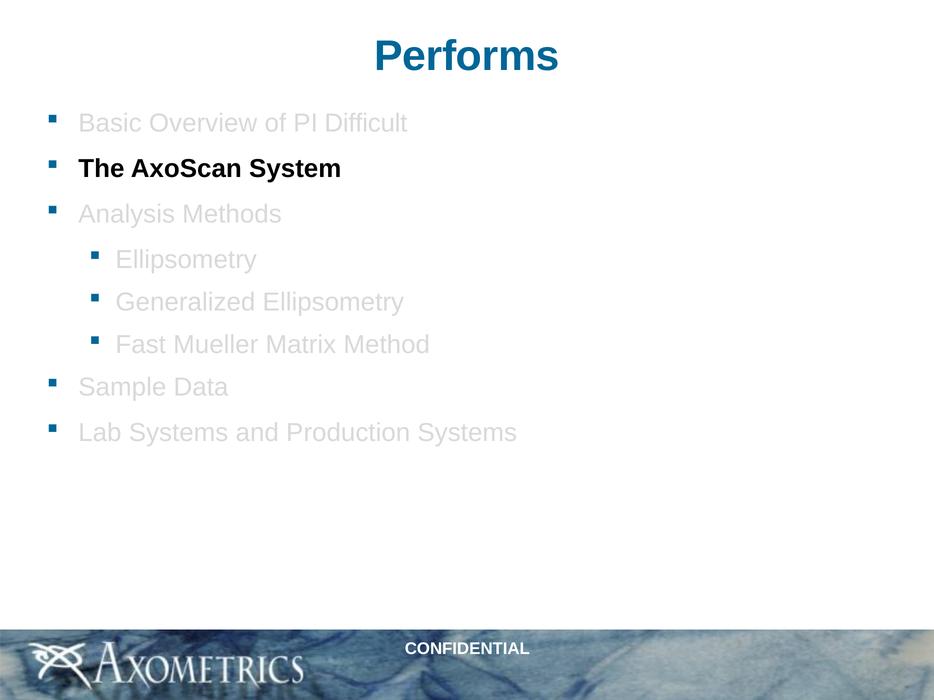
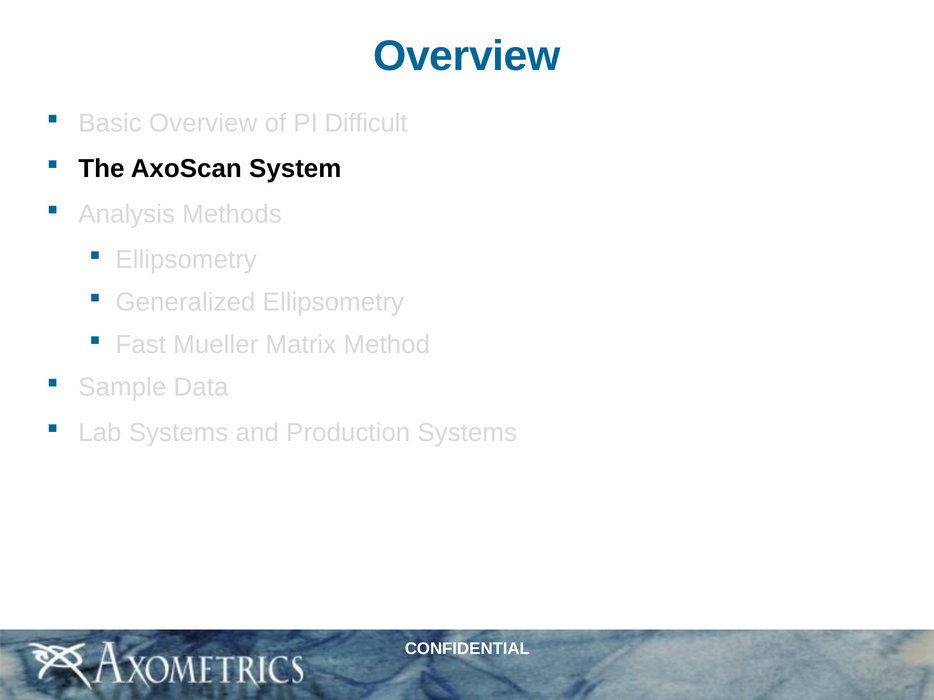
Performs: Performs -> Overview (467, 56)
